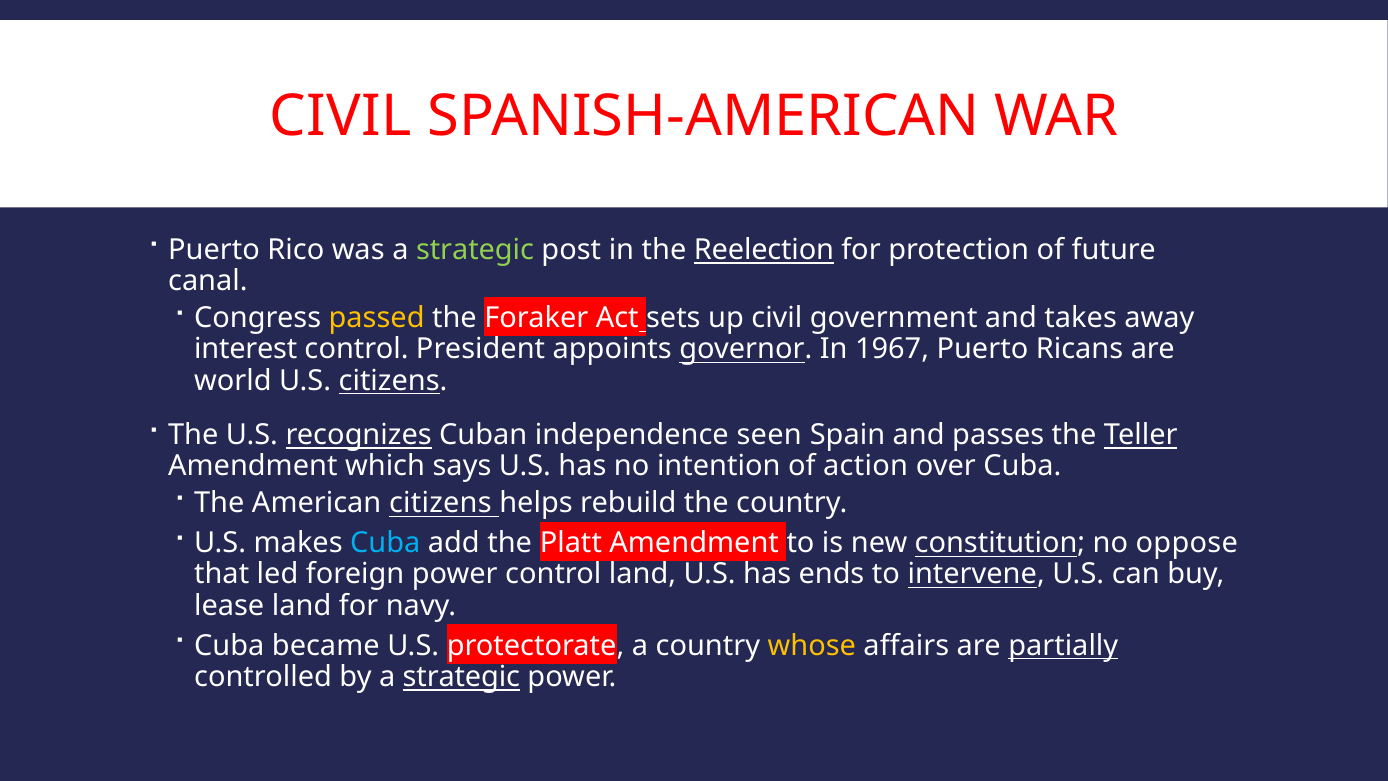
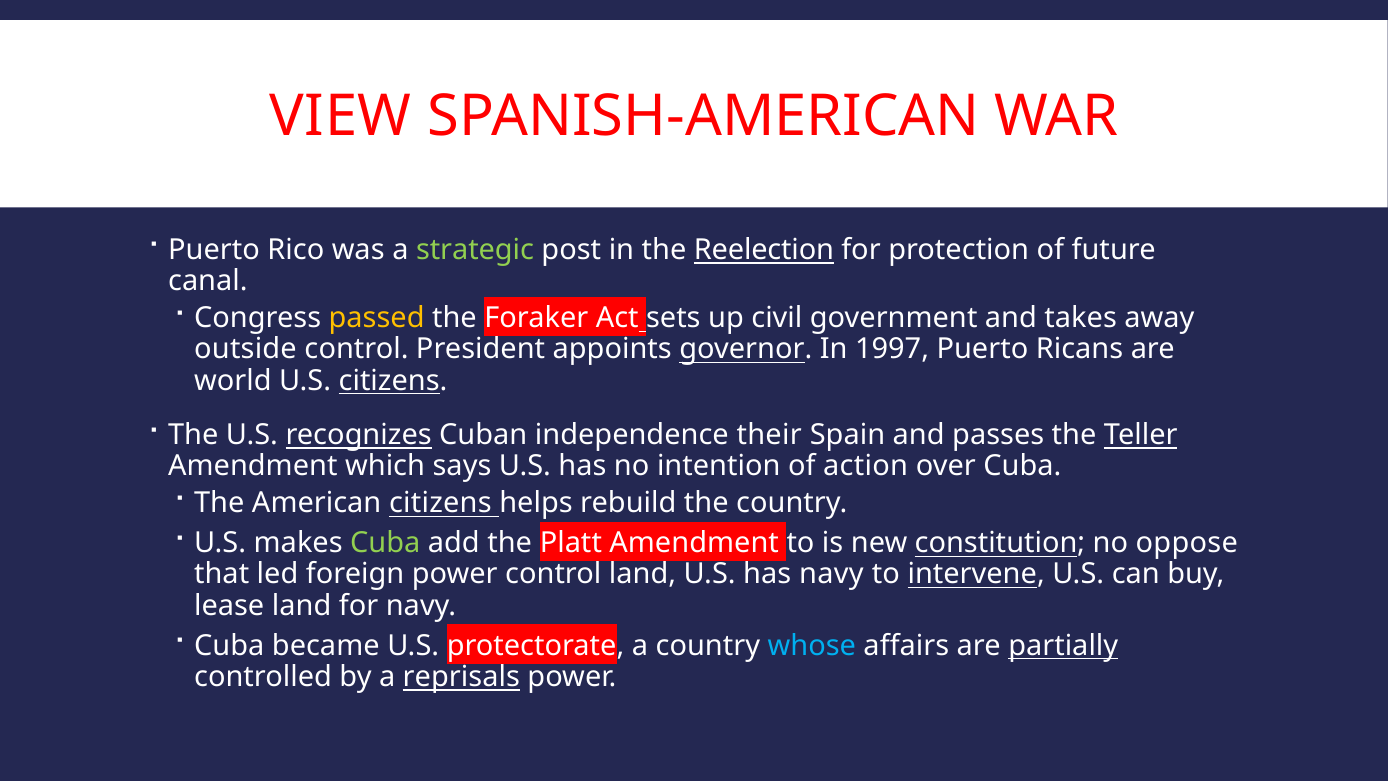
CIVIL: CIVIL -> VIEW (341, 117)
interest: interest -> outside (246, 349)
1967: 1967 -> 1997 (892, 349)
seen: seen -> their (769, 435)
Cuba colour: light blue -> light green (385, 543)
has ends: ends -> navy (831, 574)
whose colour: yellow -> light blue (812, 645)
by a strategic: strategic -> reprisals (461, 677)
